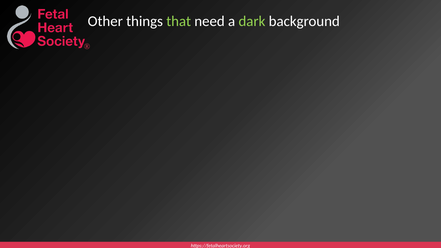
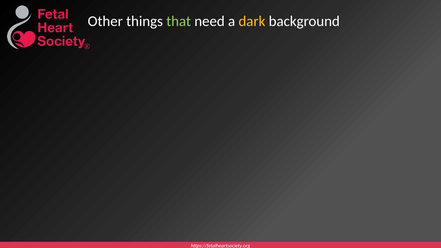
dark colour: light green -> yellow (252, 21)
